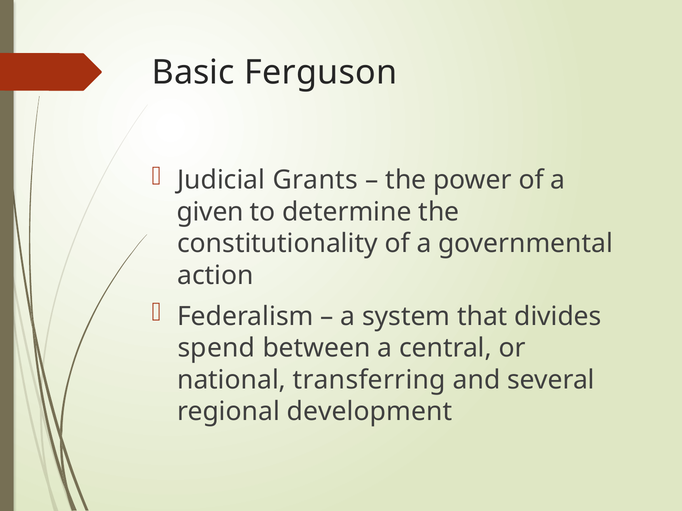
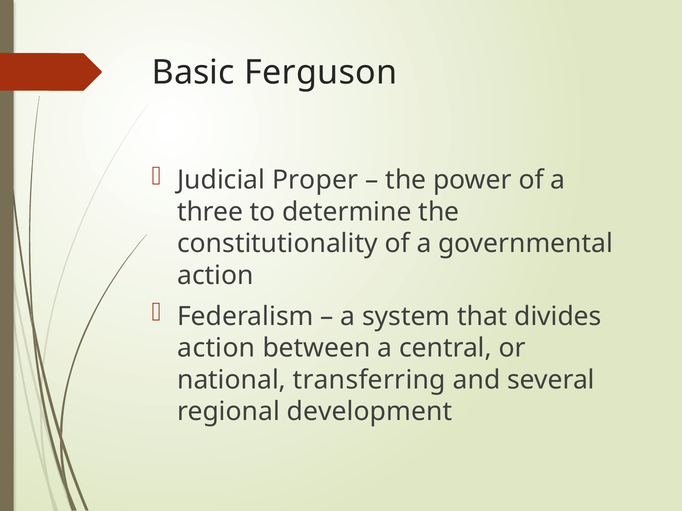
Grants: Grants -> Proper (315, 180)
given: given -> three (210, 212)
spend: spend -> action (216, 349)
